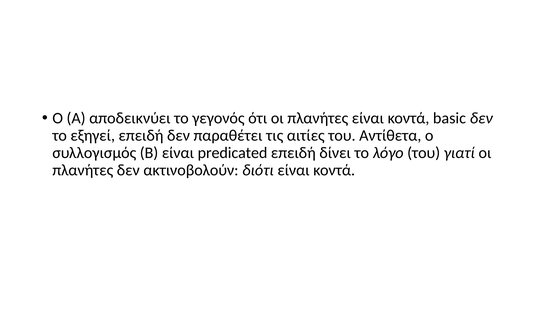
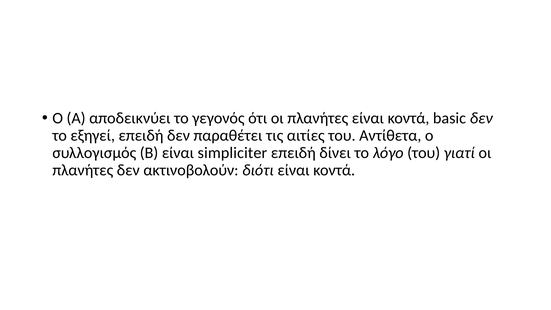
predicated: predicated -> simpliciter (232, 153)
